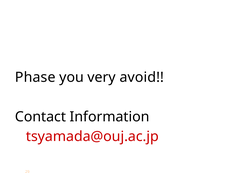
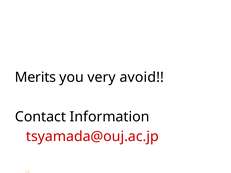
Phase: Phase -> Merits (35, 77)
